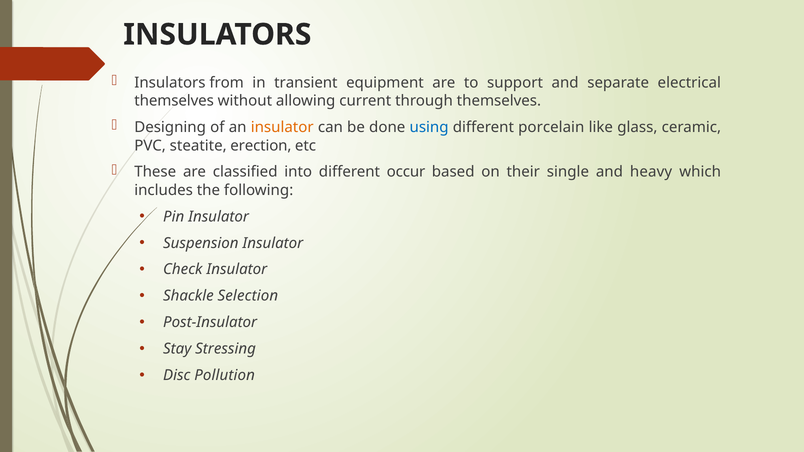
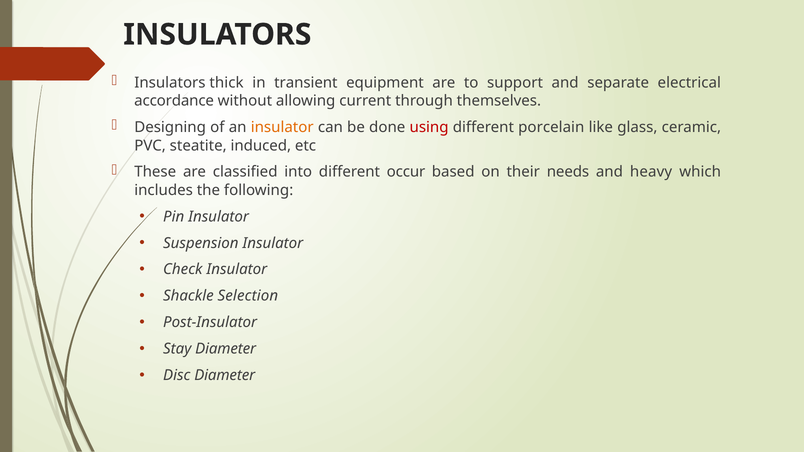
from: from -> thick (227, 83)
themselves: themselves -> accordance (174, 101)
using colour: blue -> red (429, 128)
erection: erection -> induced (261, 146)
single: single -> needs (568, 172)
Stay Stressing: Stressing -> Diameter (226, 349)
Disc Pollution: Pollution -> Diameter (225, 376)
